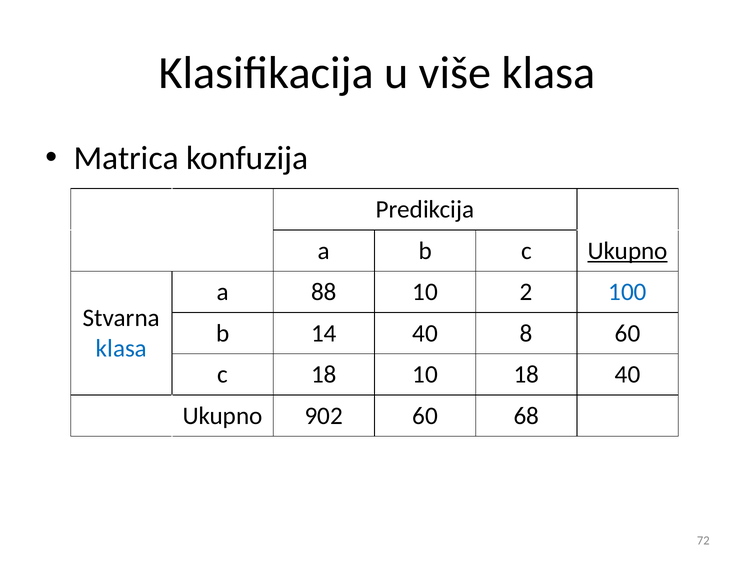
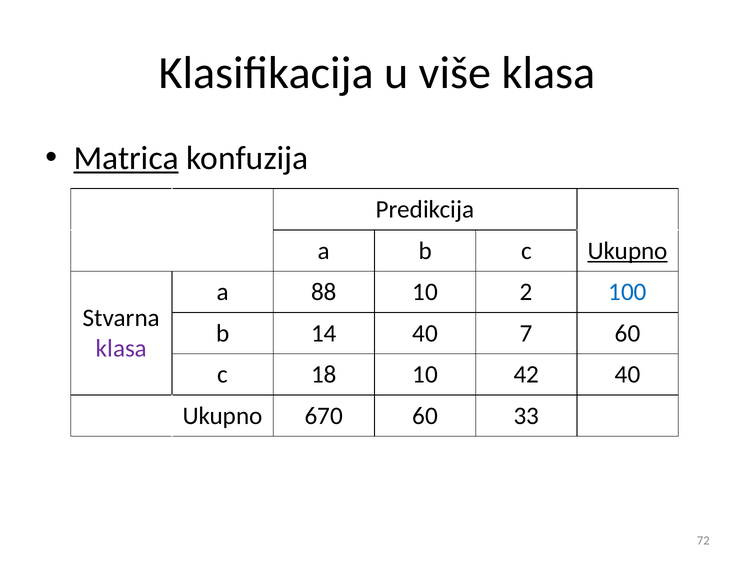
Matrica underline: none -> present (126, 158)
8: 8 -> 7 (526, 333)
klasa colour: blue -> purple (121, 349)
10 18: 18 -> 42 (526, 375)
902: 902 -> 670 (324, 416)
68: 68 -> 33 (526, 416)
